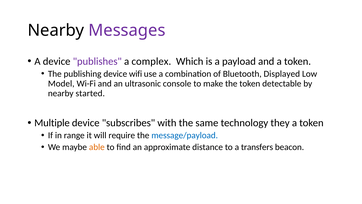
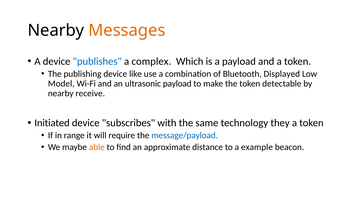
Messages colour: purple -> orange (127, 30)
publishes colour: purple -> blue (97, 61)
wifi: wifi -> like (136, 74)
ultrasonic console: console -> payload (177, 83)
started: started -> receive (90, 93)
Multiple: Multiple -> Initiated (52, 123)
transfers: transfers -> example (257, 147)
